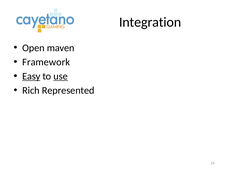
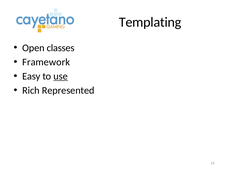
Integration: Integration -> Templating (150, 22)
maven: maven -> classes (61, 48)
Easy underline: present -> none (31, 76)
